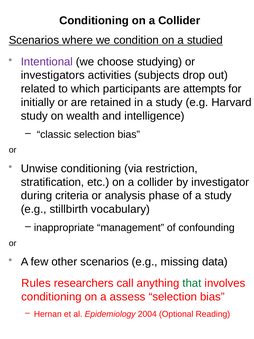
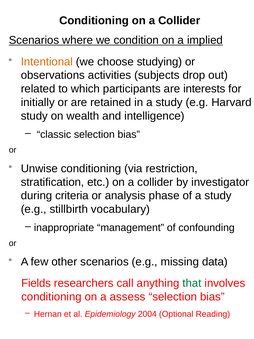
studied: studied -> implied (205, 40)
Intentional colour: purple -> orange (47, 62)
investigators: investigators -> observations (53, 75)
attempts: attempts -> interests (204, 89)
Rules: Rules -> Fields (36, 283)
